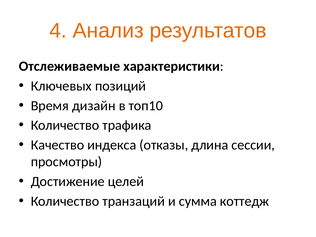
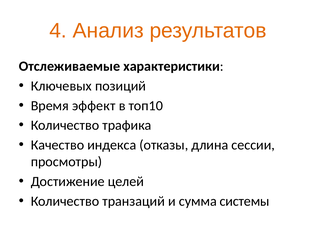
дизайн: дизайн -> эффект (94, 106)
коттедж: коттедж -> системы (245, 201)
